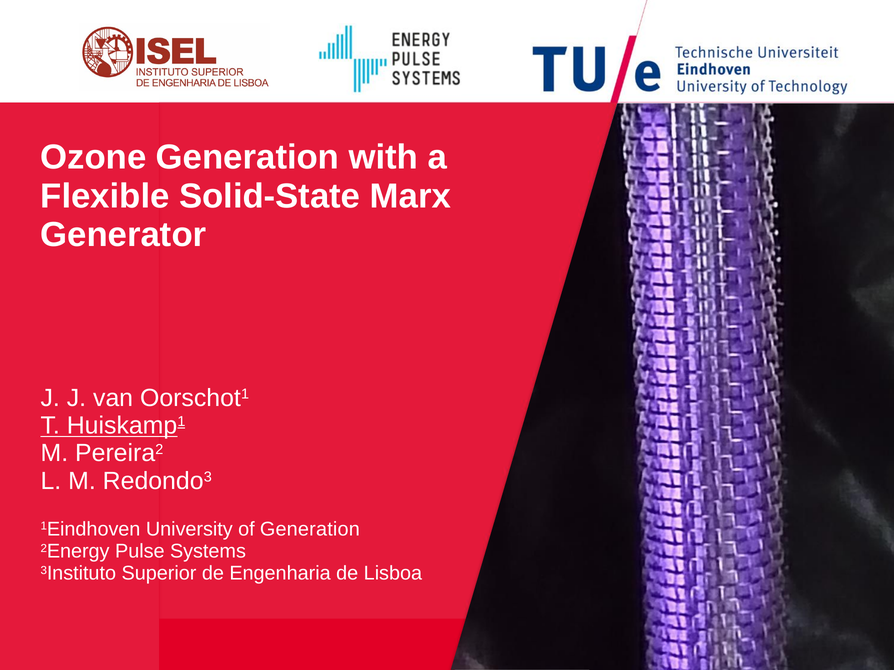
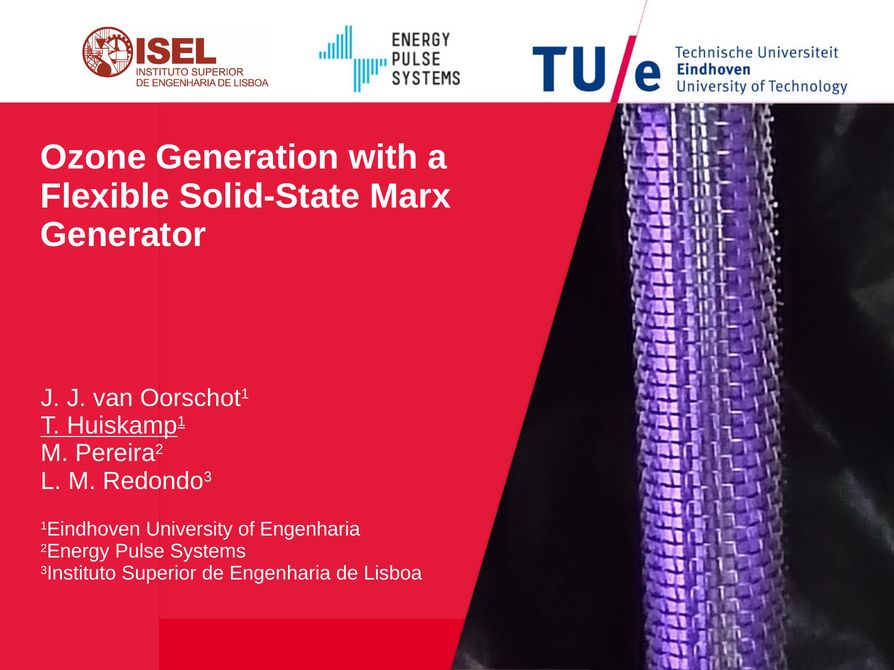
of Generation: Generation -> Engenharia (310, 530)
